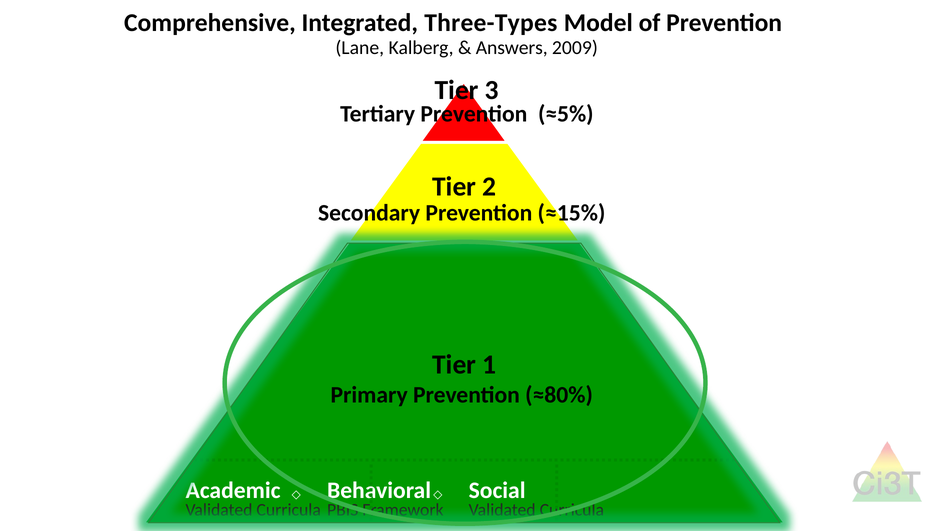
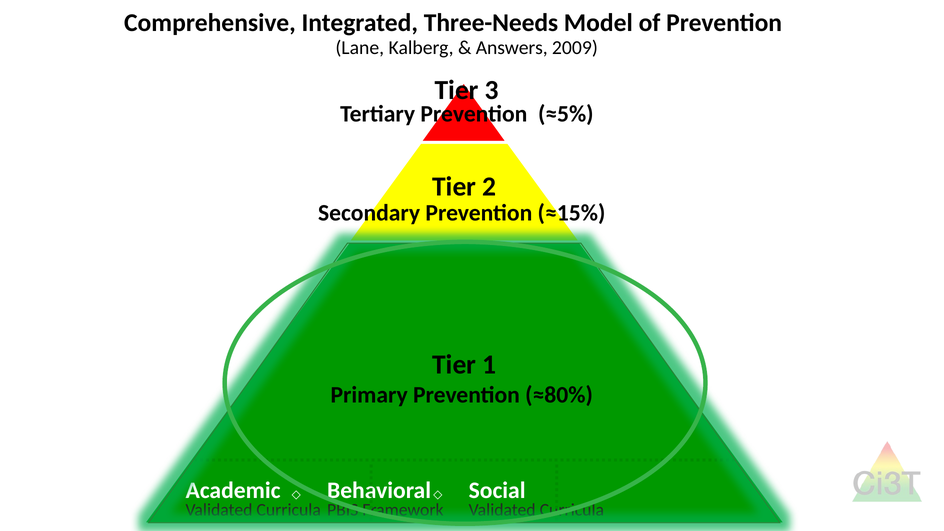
Three-Types: Three-Types -> Three-Needs (491, 23)
